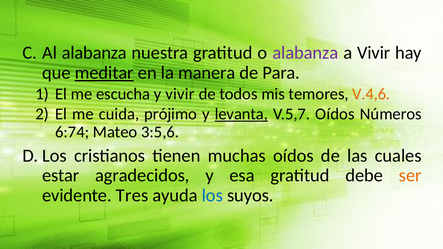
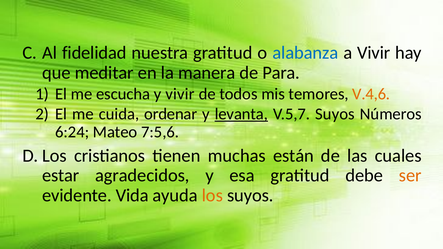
Al alabanza: alabanza -> fidelidad (94, 53)
alabanza colour: purple -> blue (305, 53)
meditar underline: present -> none (104, 73)
prójimo: prójimo -> ordenar (171, 114)
V.5,7 Oídos: Oídos -> Suyos (335, 114)
6:74: 6:74 -> 6:24 (72, 132)
3:5,6: 3:5,6 -> 7:5,6 (160, 132)
muchas oídos: oídos -> están (293, 156)
Tres: Tres -> Vida (132, 196)
los colour: blue -> orange (212, 196)
